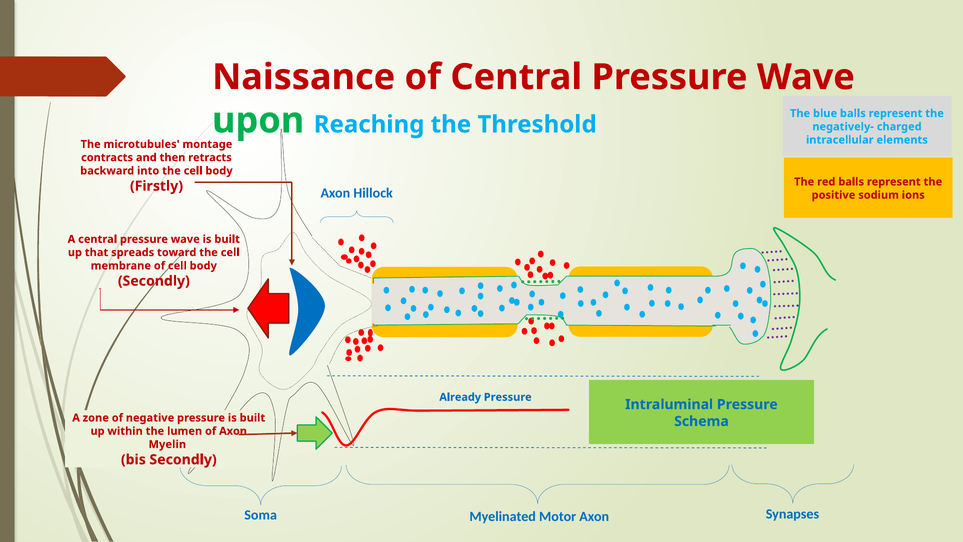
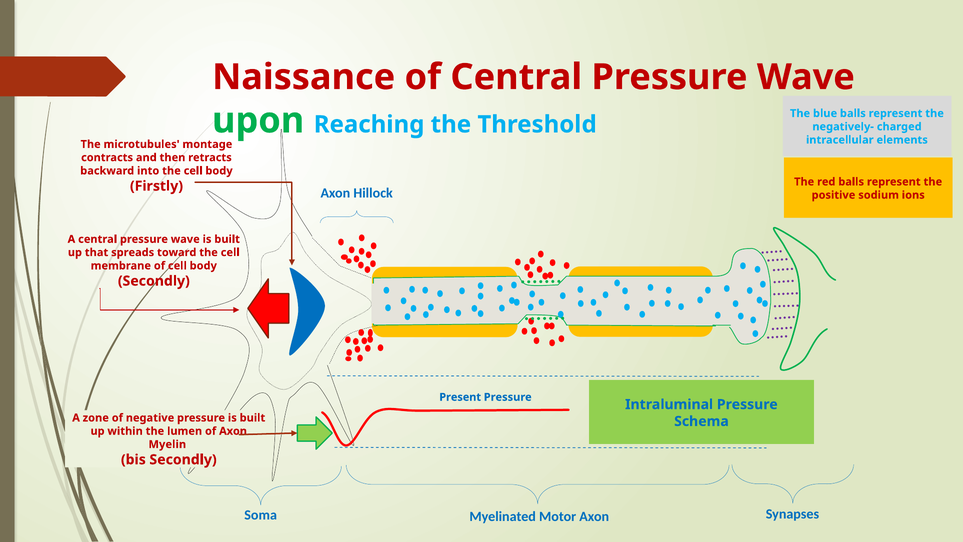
Already: Already -> Present (460, 397)
